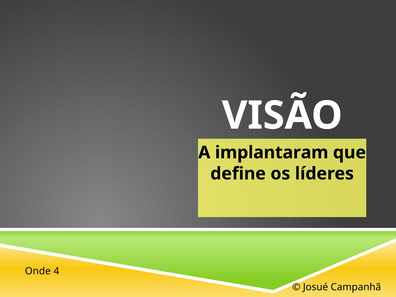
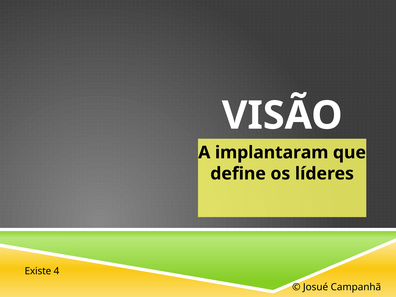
Onde: Onde -> Existe (38, 271)
